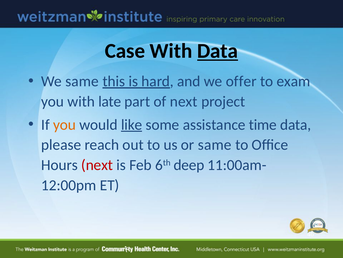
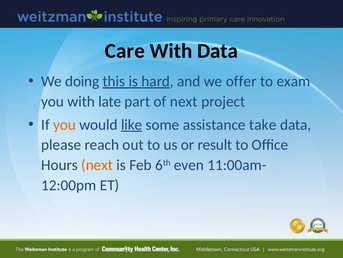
Case: Case -> Care (125, 51)
Data underline: present -> none (218, 51)
We same: same -> doing (82, 81)
time: time -> take (263, 124)
or same: same -> result (215, 145)
next colour: red -> orange (97, 165)
deep: deep -> even (189, 165)
